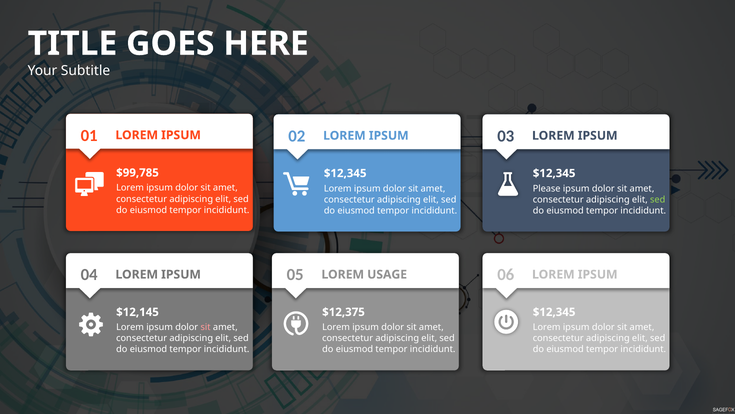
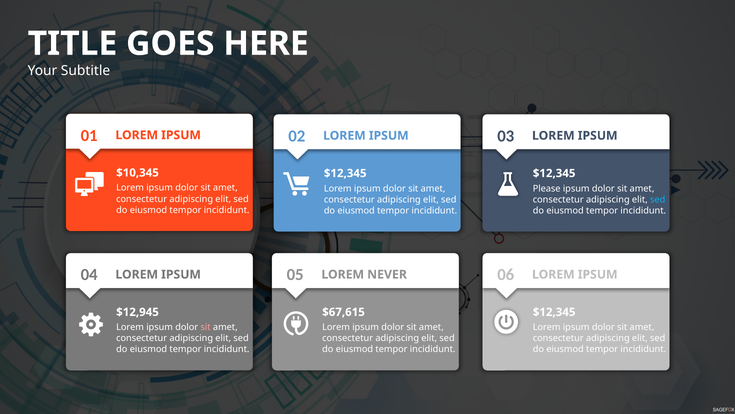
$99,785: $99,785 -> $10,345 (138, 173)
sed colour: light green -> light blue (658, 199)
USAGE: USAGE -> NEVER (387, 274)
$12,145: $12,145 -> $12,945 (138, 312)
$12,375: $12,375 -> $67,615 (344, 312)
